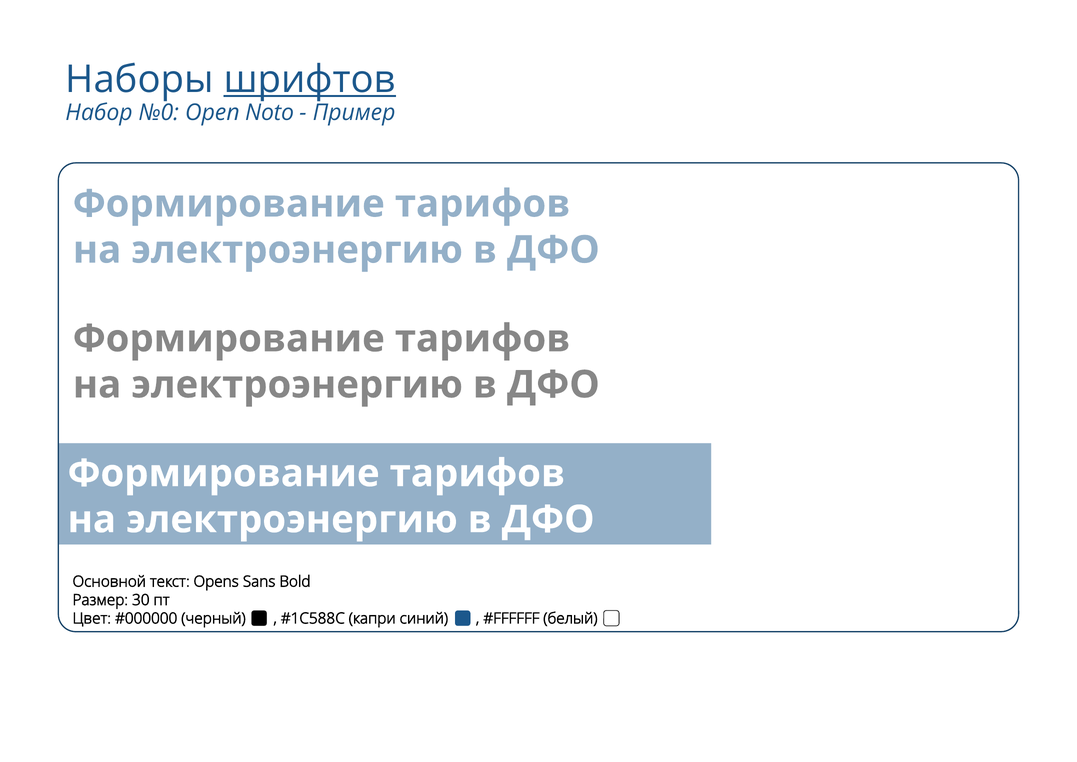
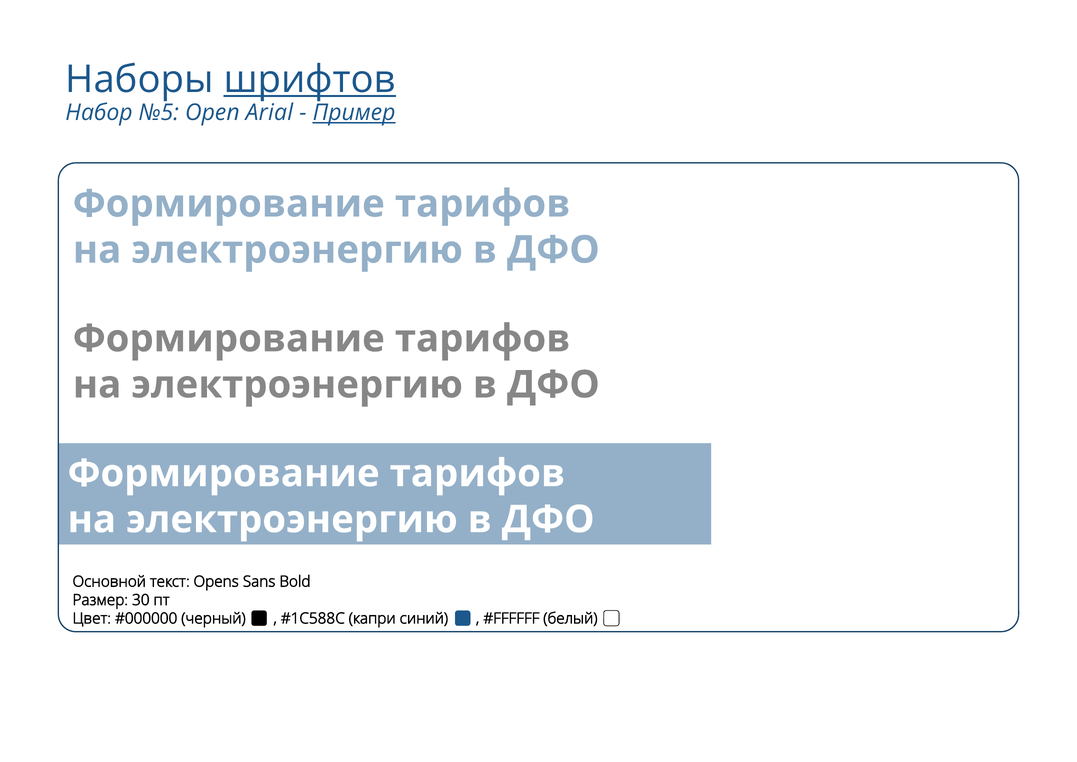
№0: №0 -> №5 (159, 113)
Noto: Noto -> Arial (269, 113)
Пример underline: none -> present (354, 113)
